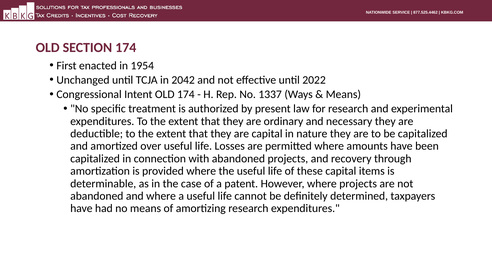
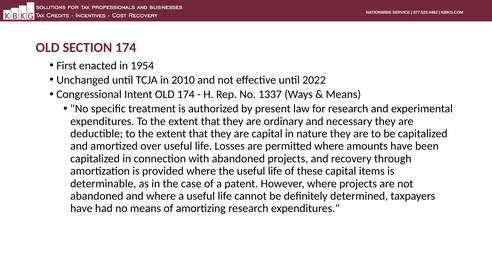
2042: 2042 -> 2010 (183, 80)
